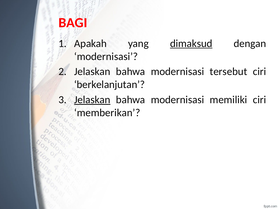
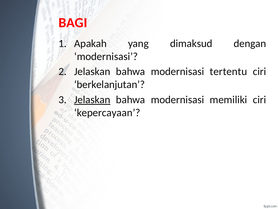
dimaksud underline: present -> none (191, 43)
tersebut: tersebut -> tertentu (228, 71)
memberikan: memberikan -> kepercayaan (107, 112)
